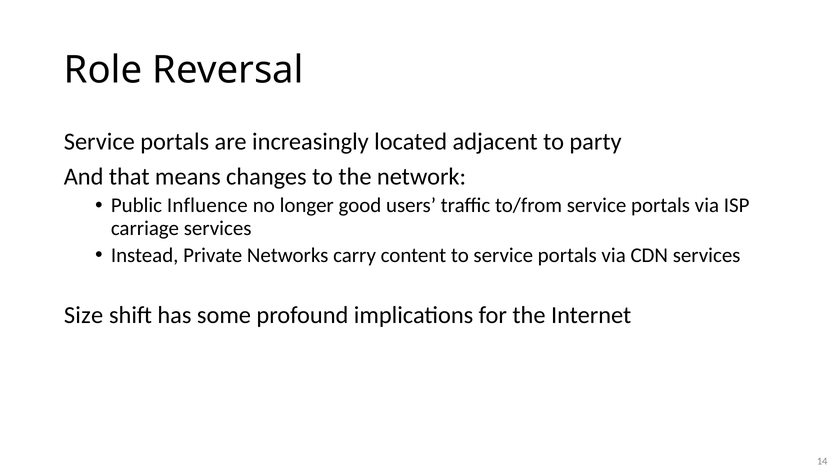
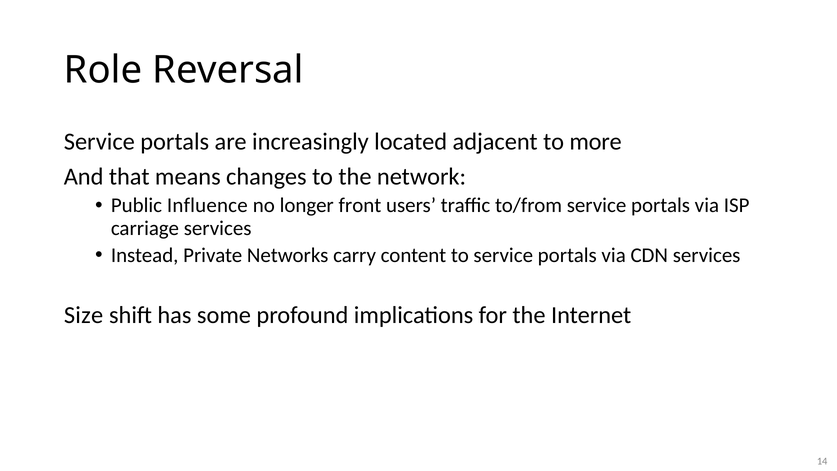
party: party -> more (596, 142)
good: good -> front (360, 205)
